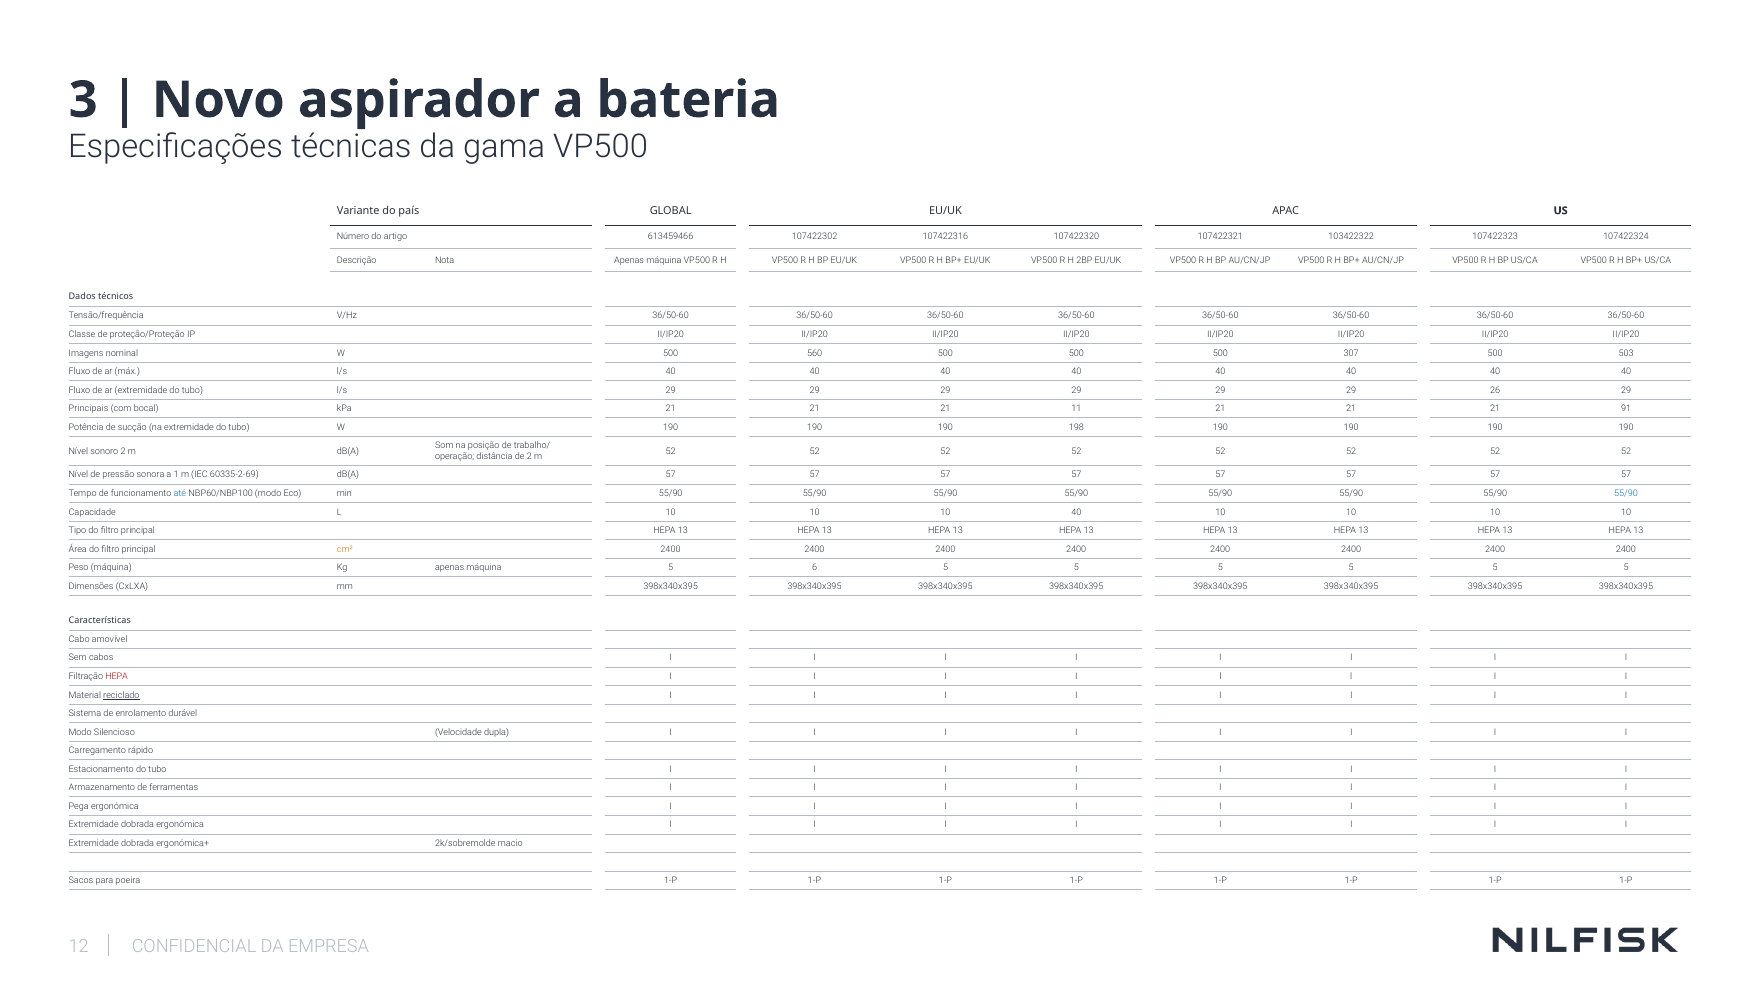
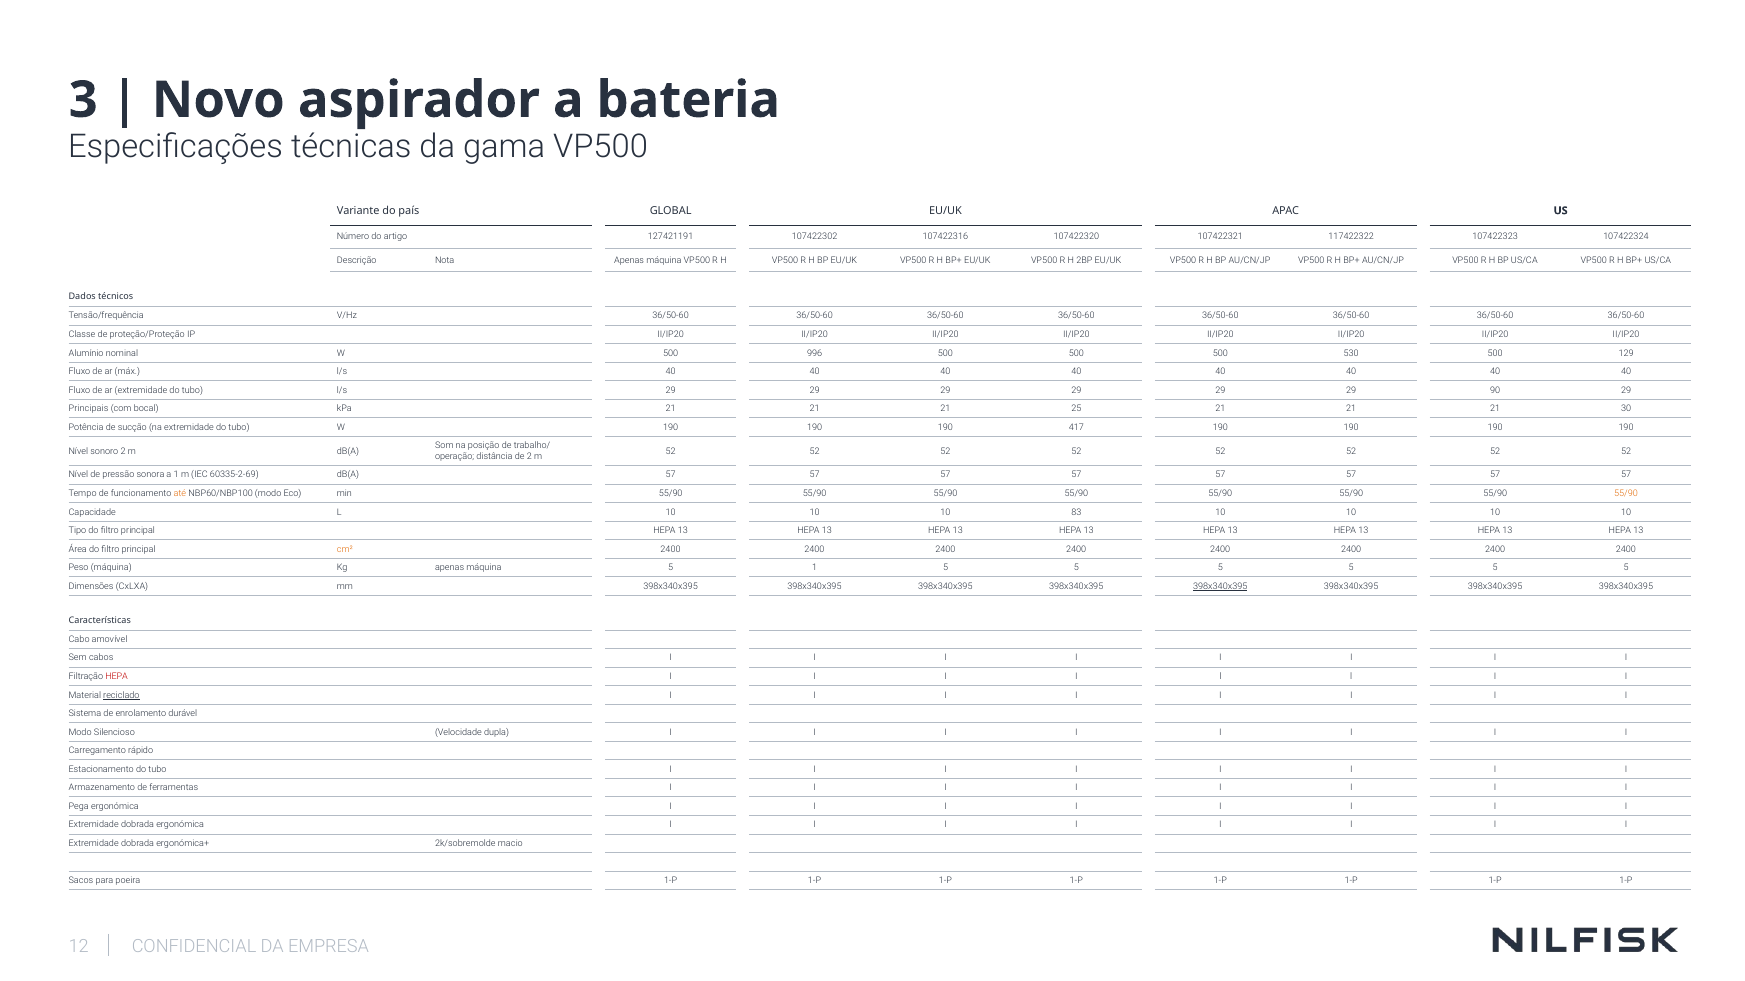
613459466: 613459466 -> 127421191 (671, 237)
103422322: 103422322 -> 117422322 (1351, 237)
Imagens: Imagens -> Alumínio (86, 353)
560: 560 -> 996 (815, 353)
307: 307 -> 530 (1351, 353)
503: 503 -> 129 (1626, 353)
26: 26 -> 90 (1495, 390)
11: 11 -> 25 (1076, 409)
91: 91 -> 30 (1626, 409)
198: 198 -> 417 (1076, 427)
até colour: blue -> orange (180, 494)
55/90 colour: blue -> orange (1626, 494)
10 40: 40 -> 83 (1076, 512)
5 6: 6 -> 1 (815, 568)
398x340x395 underline: none -> present (1220, 587)
